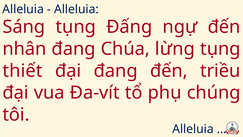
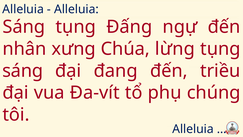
nhân đang: đang -> xưng (74, 49)
thiết: thiết -> sáng (23, 71)
